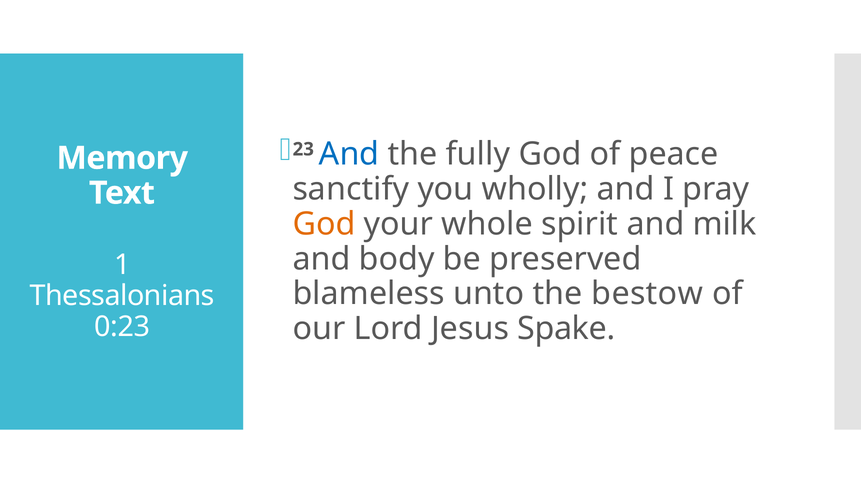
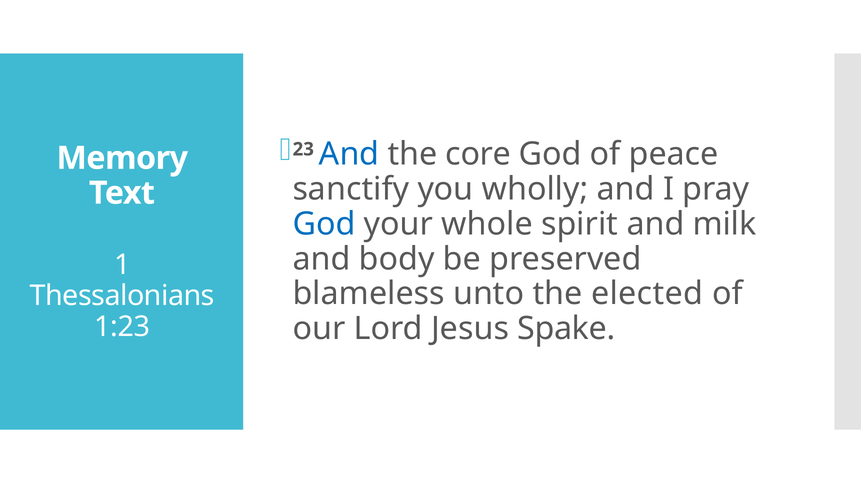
fully: fully -> core (478, 154)
God colour: orange -> blue (324, 224)
bestow: bestow -> elected (647, 294)
0:23: 0:23 -> 1:23 (122, 327)
